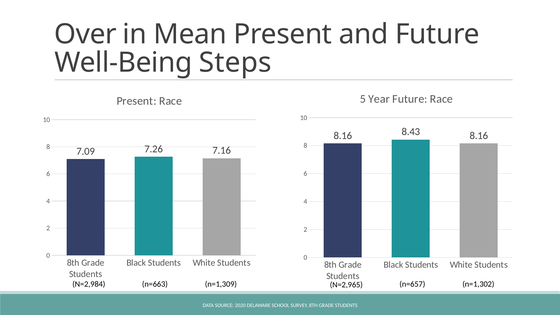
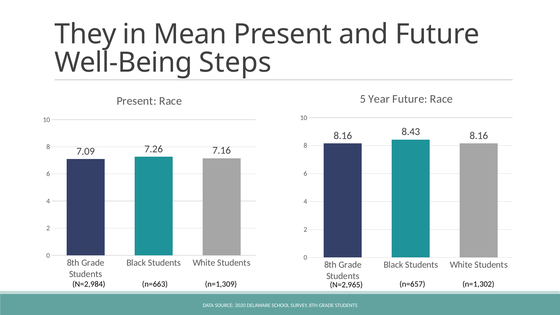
Over: Over -> They (85, 34)
